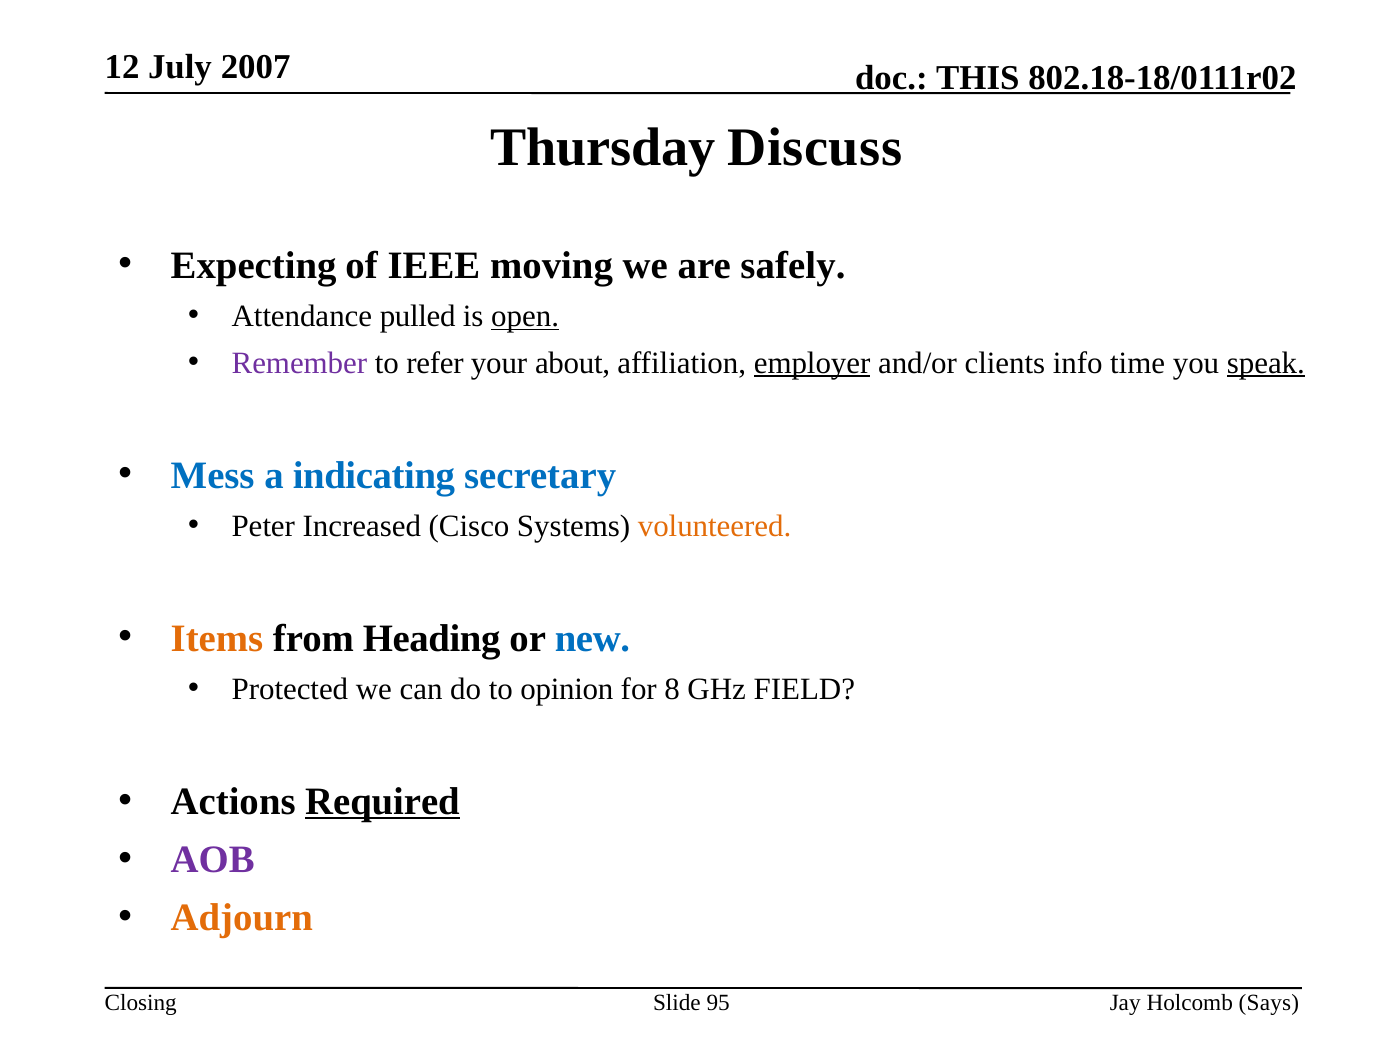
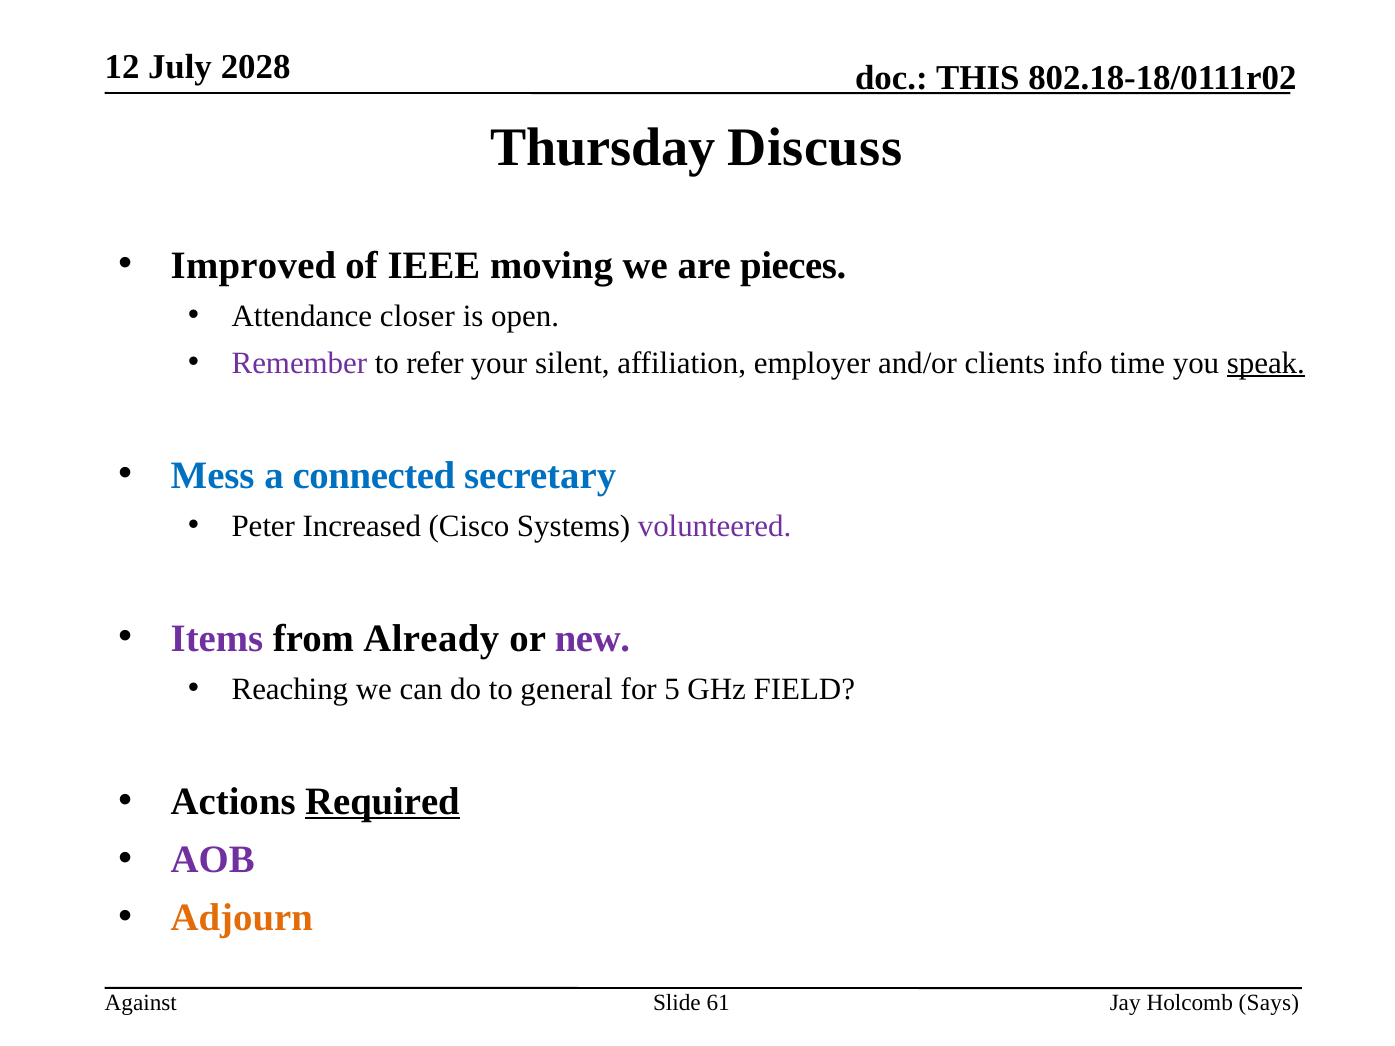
2007: 2007 -> 2028 (256, 67)
Expecting: Expecting -> Improved (253, 265)
safely: safely -> pieces (793, 265)
pulled: pulled -> closer (417, 316)
open underline: present -> none (525, 316)
about: about -> silent (572, 363)
employer underline: present -> none (812, 363)
indicating: indicating -> connected (374, 475)
volunteered colour: orange -> purple (715, 526)
Items colour: orange -> purple (217, 639)
Heading: Heading -> Already (431, 639)
new colour: blue -> purple (592, 639)
Protected: Protected -> Reaching (290, 689)
opinion: opinion -> general (567, 689)
8: 8 -> 5 (672, 689)
Closing: Closing -> Against (141, 1003)
95: 95 -> 61 (718, 1003)
